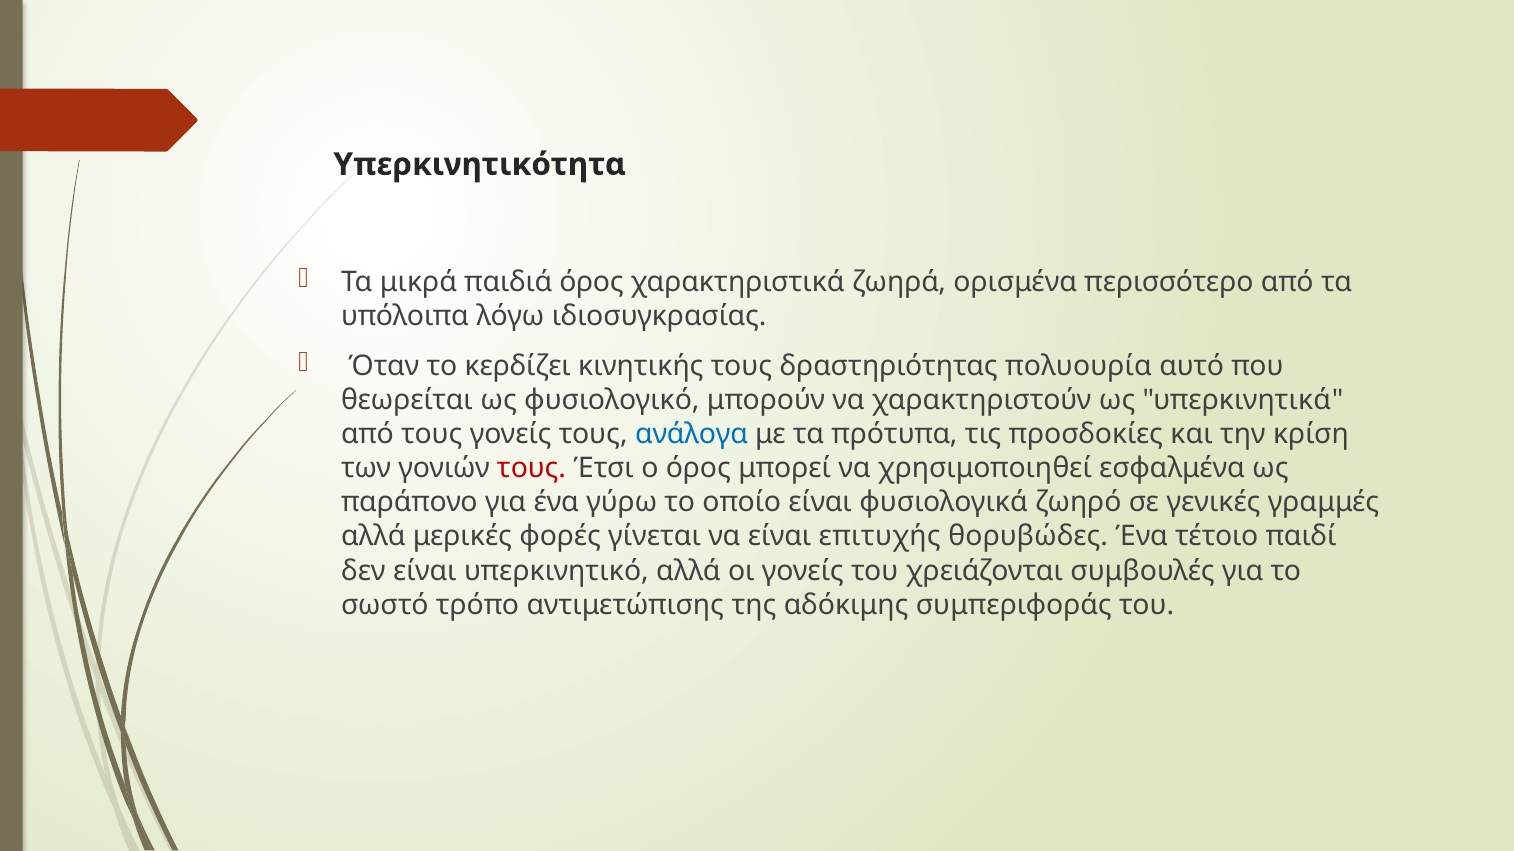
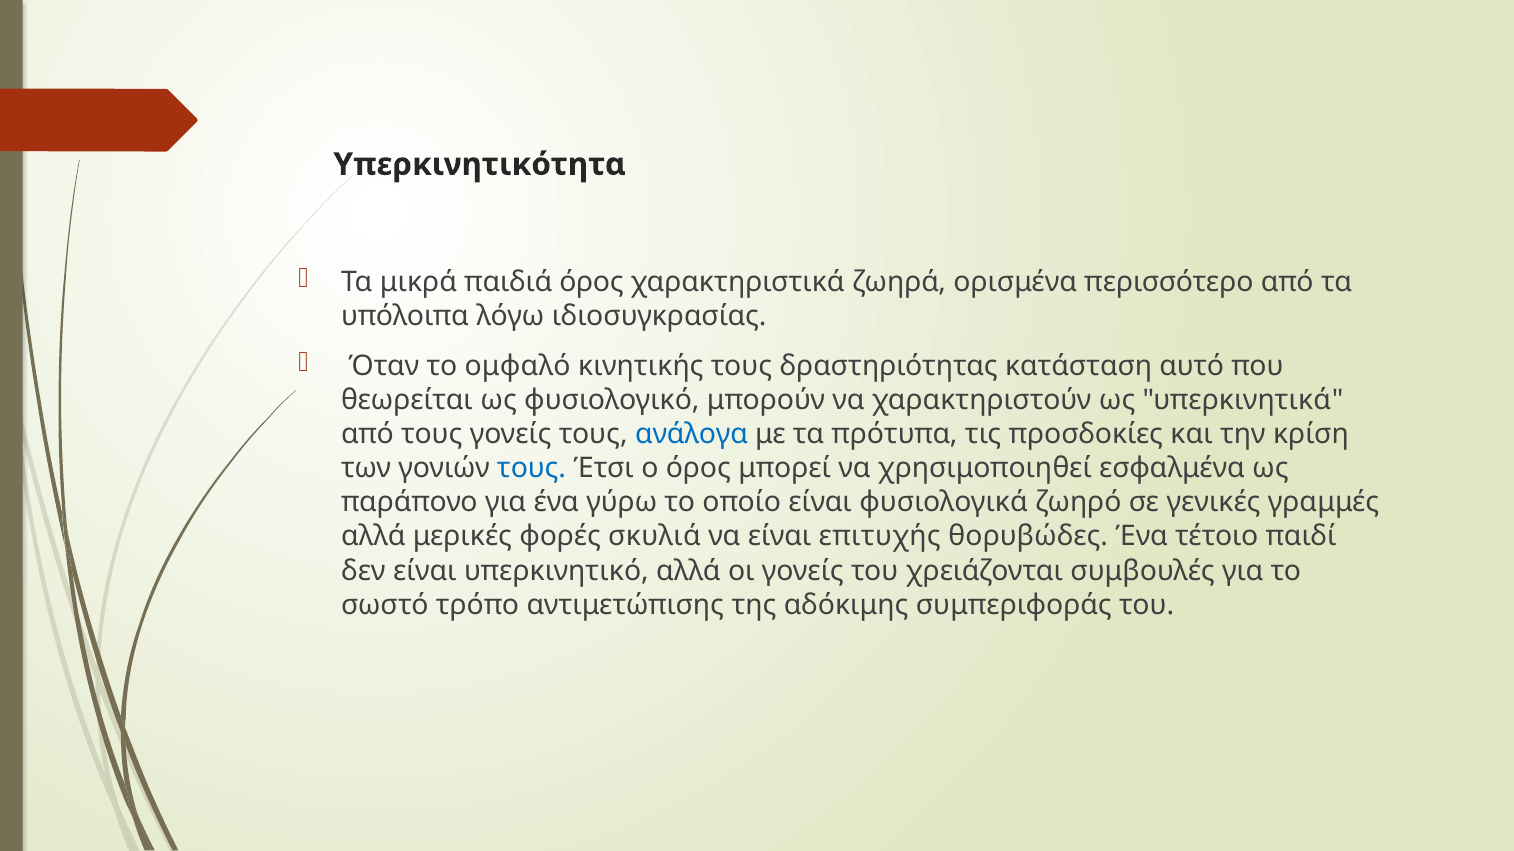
κερδίζει: κερδίζει -> ομφαλό (518, 367)
πολυουρία: πολυουρία -> κατάσταση (1079, 367)
τους colour: red -> blue (532, 469)
γίνεται: γίνεται -> σκυλιά (654, 537)
